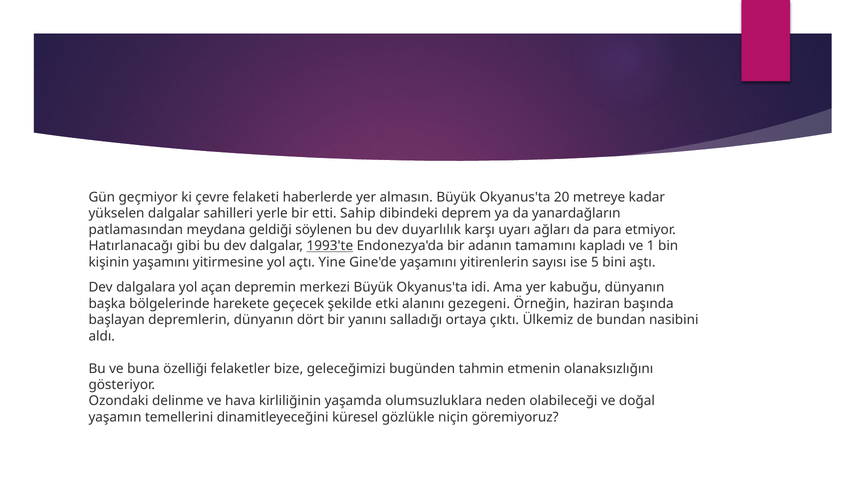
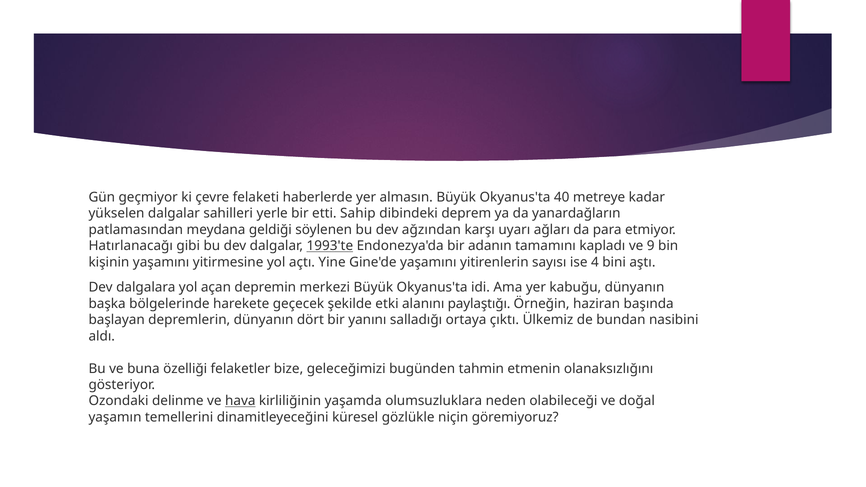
20: 20 -> 40 (562, 197)
duyarlılık: duyarlılık -> ağzından (431, 230)
1: 1 -> 9 (651, 246)
5: 5 -> 4 (595, 262)
gezegeni: gezegeni -> paylaştığı (479, 304)
hava underline: none -> present (240, 401)
